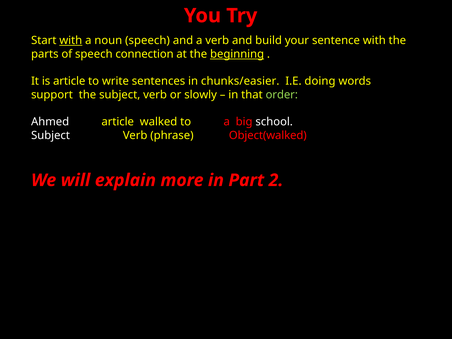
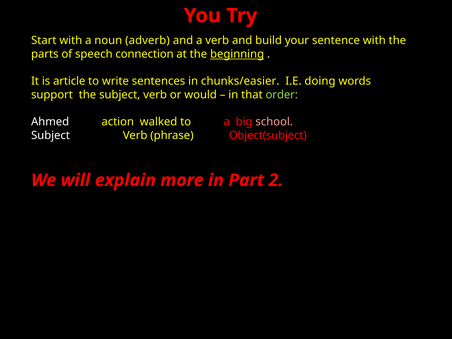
with underline: present -> none (71, 40)
noun speech: speech -> adverb (147, 40)
slowly: slowly -> would (201, 95)
Ahmed article: article -> action (118, 122)
school colour: white -> pink (274, 122)
Object(walked: Object(walked -> Object(subject (268, 135)
